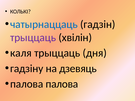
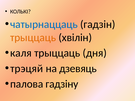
трыццаць colour: purple -> orange (33, 38)
гадзіну: гадзіну -> трэцяй (27, 69)
палова палова: палова -> гадзіну (62, 84)
